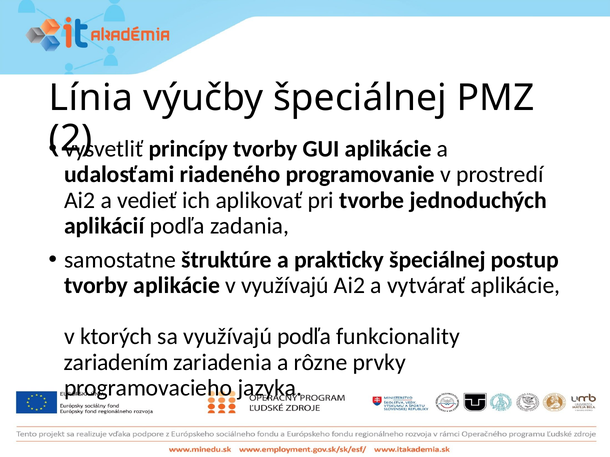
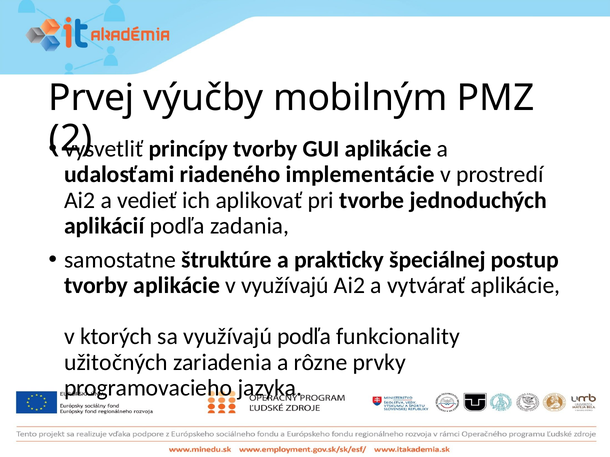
Línia: Línia -> Prvej (91, 98)
výučby špeciálnej: špeciálnej -> mobilným (360, 98)
programovanie: programovanie -> implementácie (360, 175)
zariadením: zariadením -> užitočných (116, 363)
